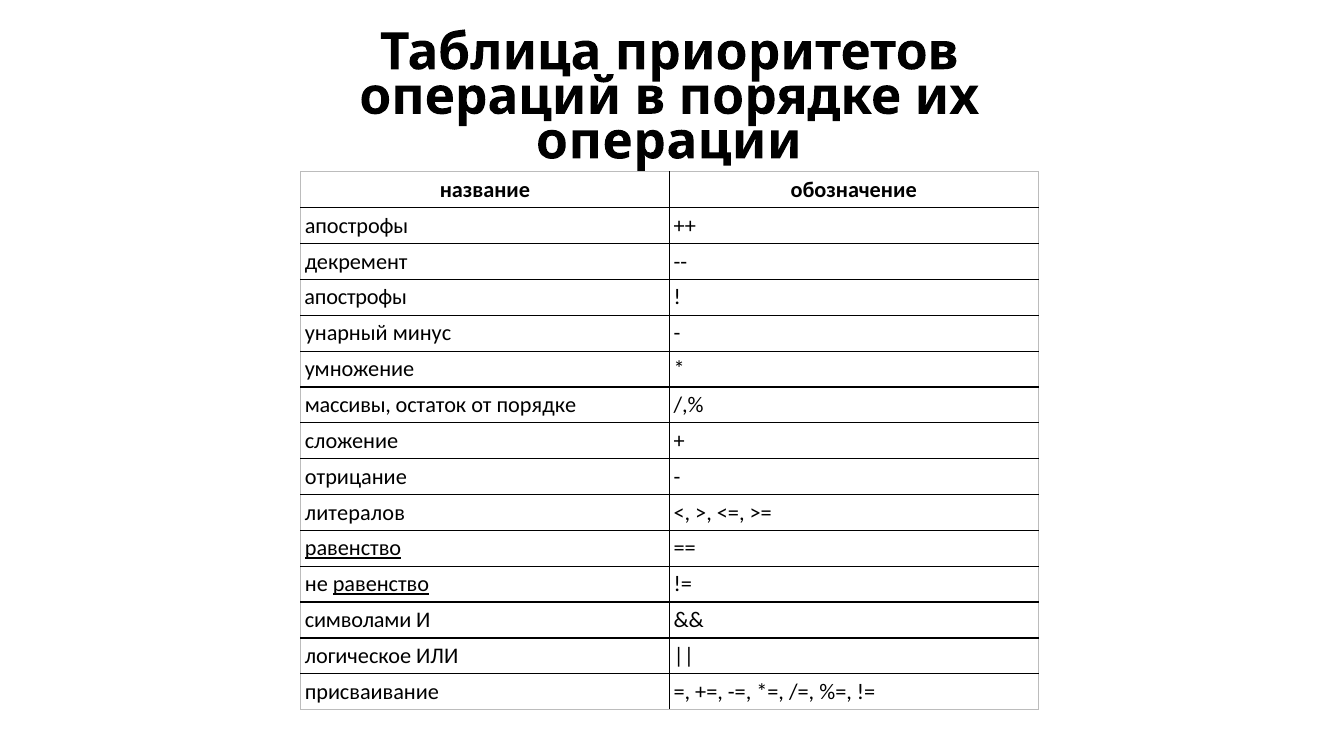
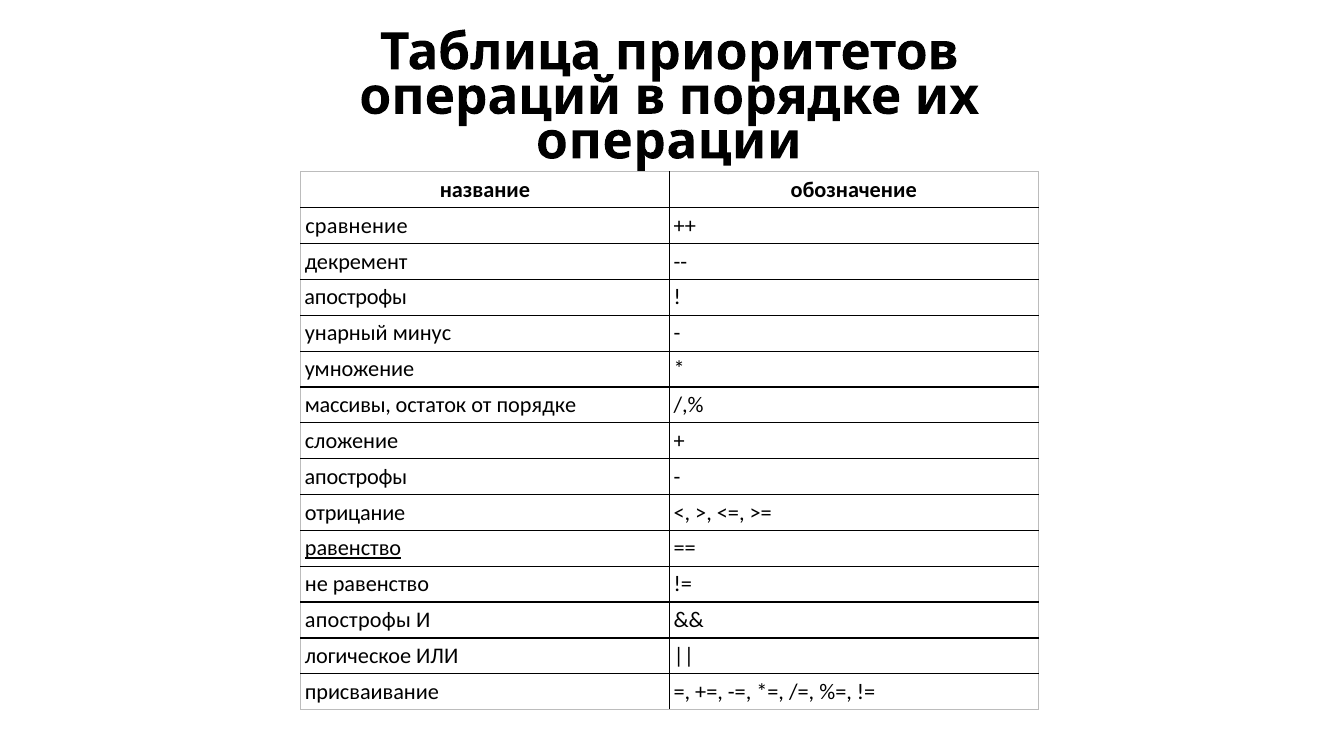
апострофы: апострофы -> сравнение (356, 226)
отрицание: отрицание -> апострофы (356, 477)
литералов: литералов -> отрицание (355, 513)
равенство underline: present -> none (381, 585)
символами: символами -> апострофы (358, 620)
